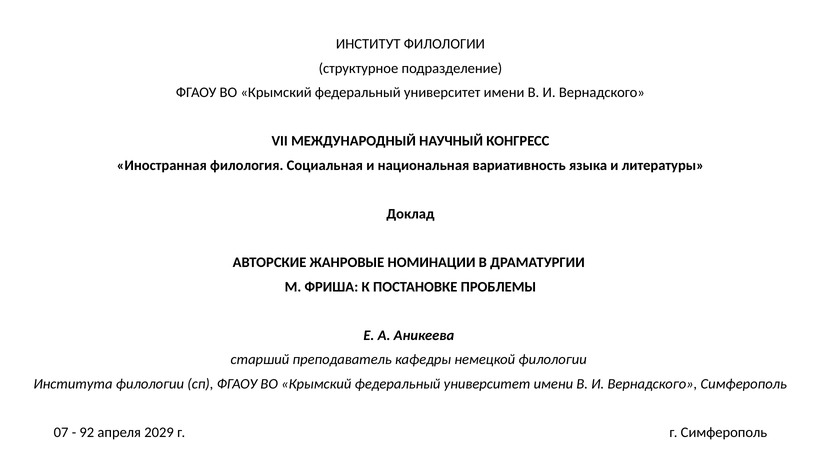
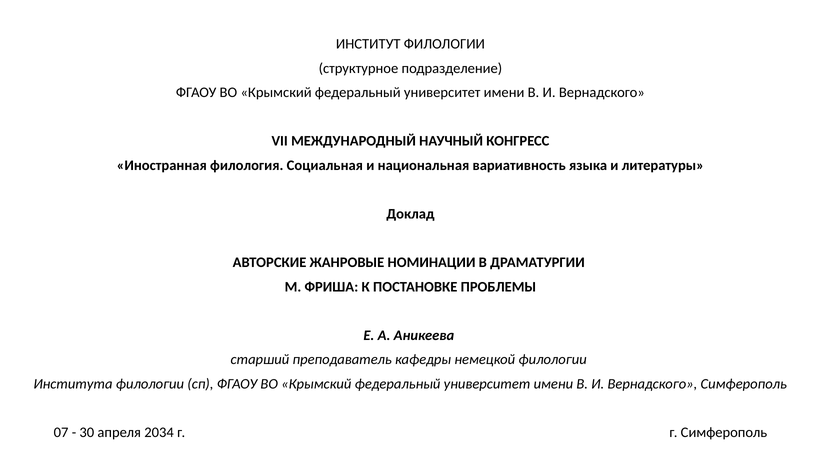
92: 92 -> 30 (87, 432)
2029: 2029 -> 2034 (159, 432)
